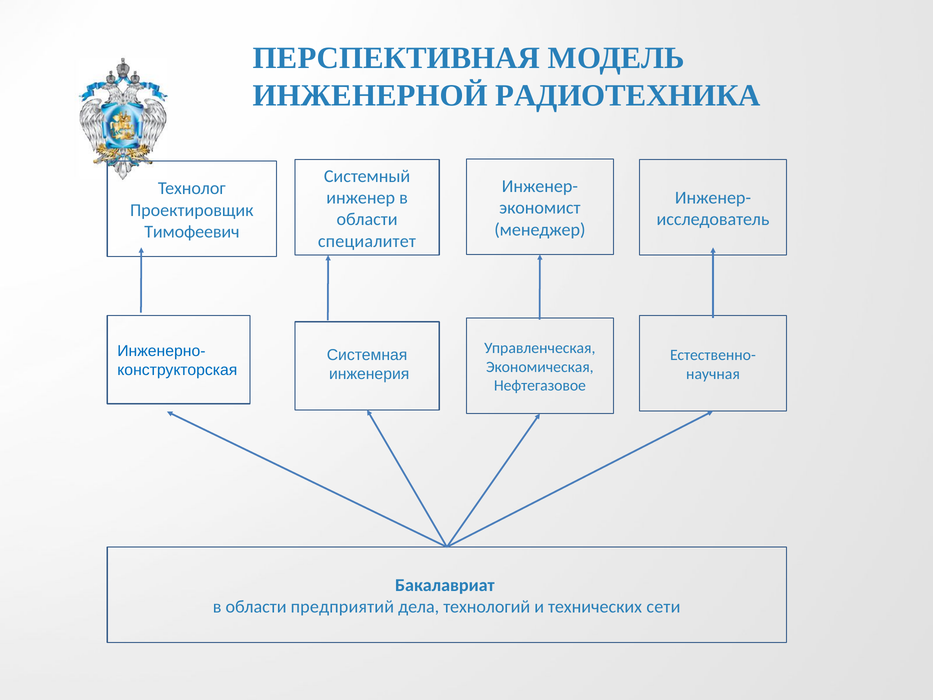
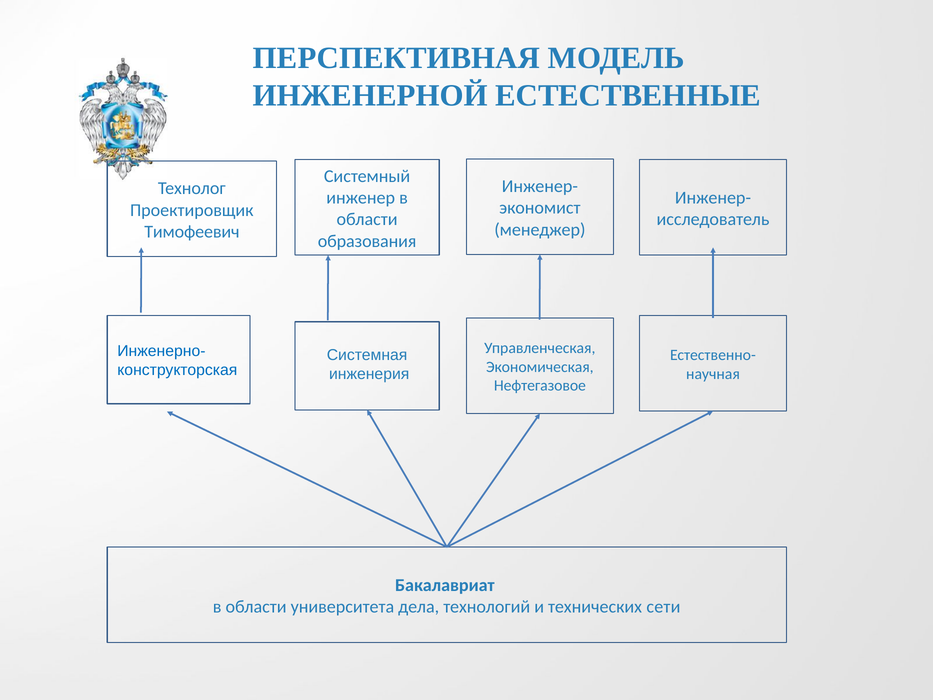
РАДИОТЕХНИКА: РАДИОТЕХНИКА -> ЕСТЕСТВЕННЫЕ (628, 95)
специалитет: специалитет -> образования (367, 241)
предприятий: предприятий -> университета (342, 607)
